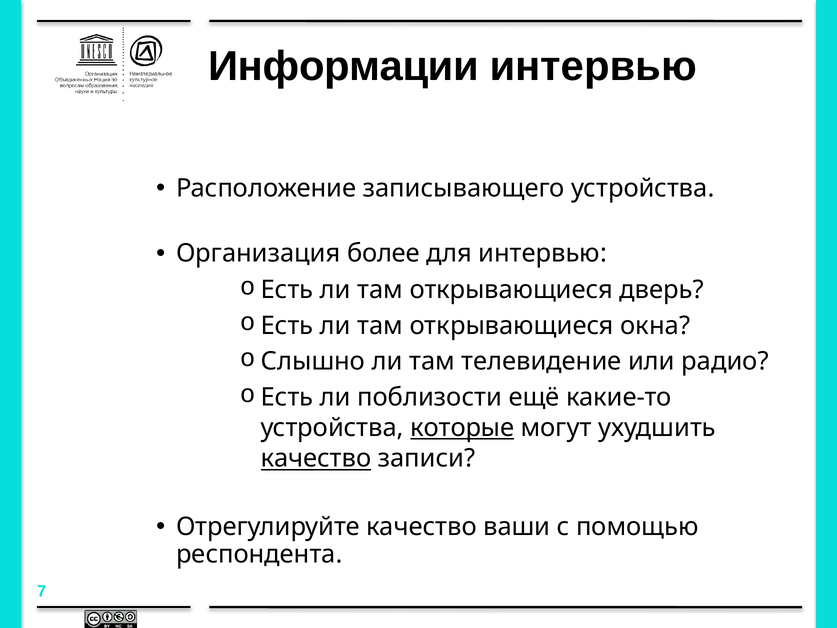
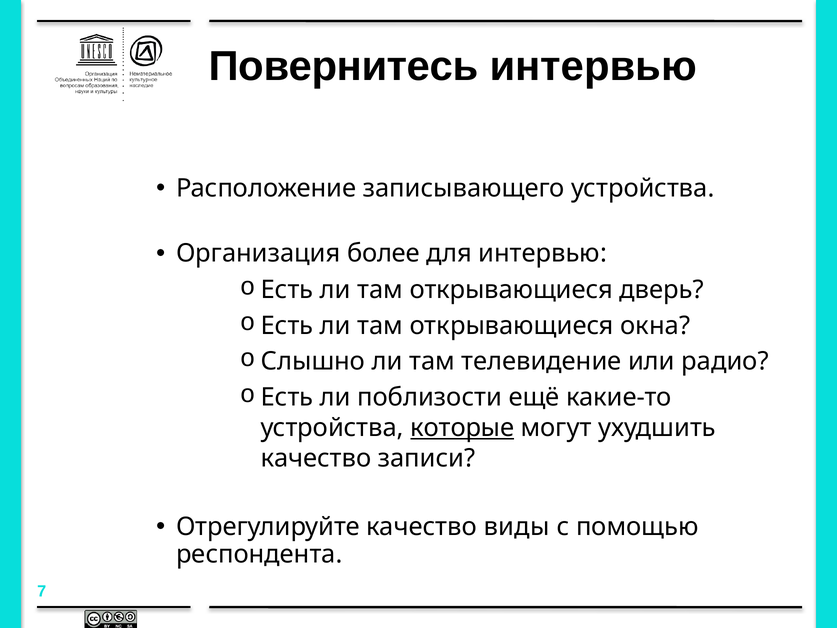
Информации: Информации -> Повернитесь (344, 66)
качество underline: present -> none (316, 458)
ваши: ваши -> виды (517, 526)
